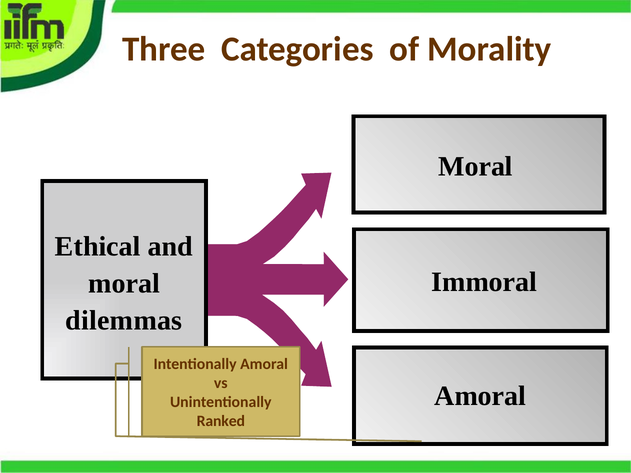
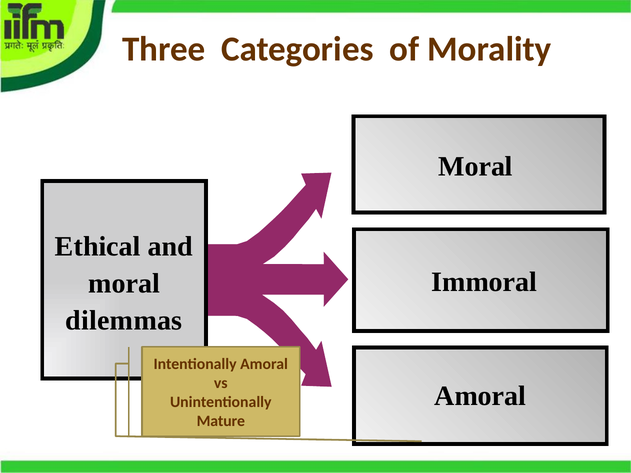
Ranked: Ranked -> Mature (221, 421)
